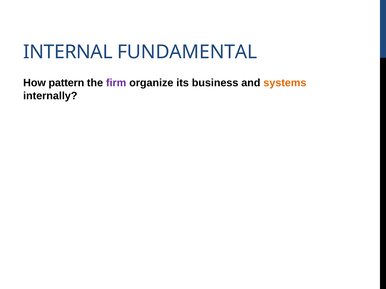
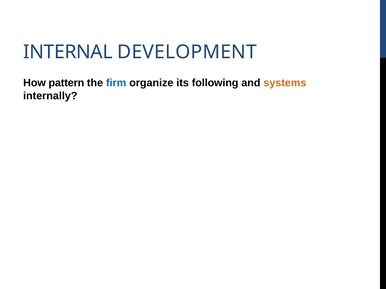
FUNDAMENTAL: FUNDAMENTAL -> DEVELOPMENT (187, 52)
firm colour: purple -> blue (116, 83)
business: business -> following (215, 83)
